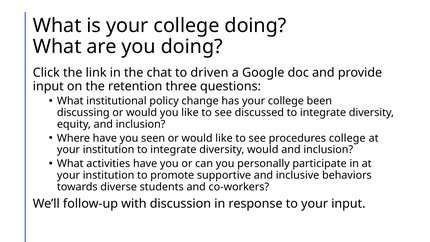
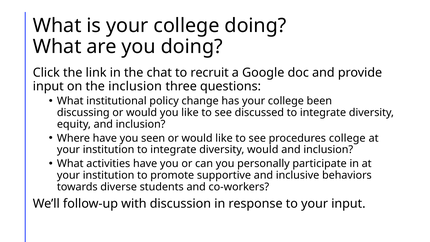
driven: driven -> recruit (210, 73)
the retention: retention -> inclusion (135, 86)
